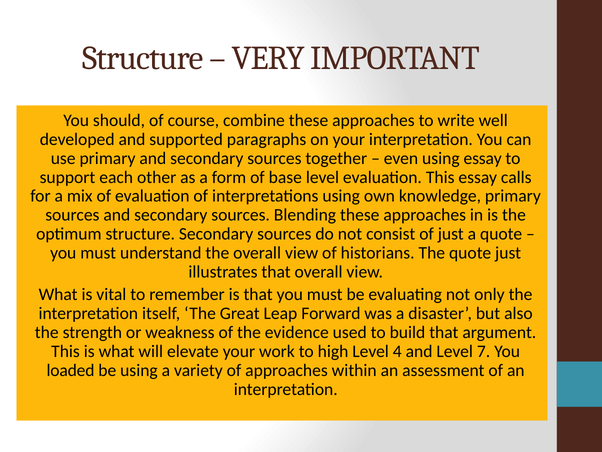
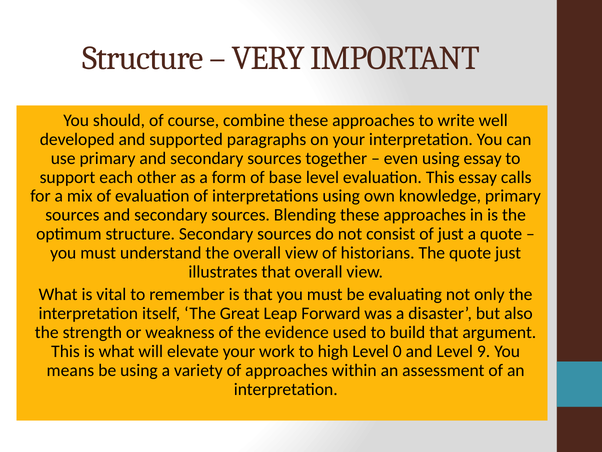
4: 4 -> 0 (397, 351)
7: 7 -> 9 (484, 351)
loaded: loaded -> means (70, 370)
